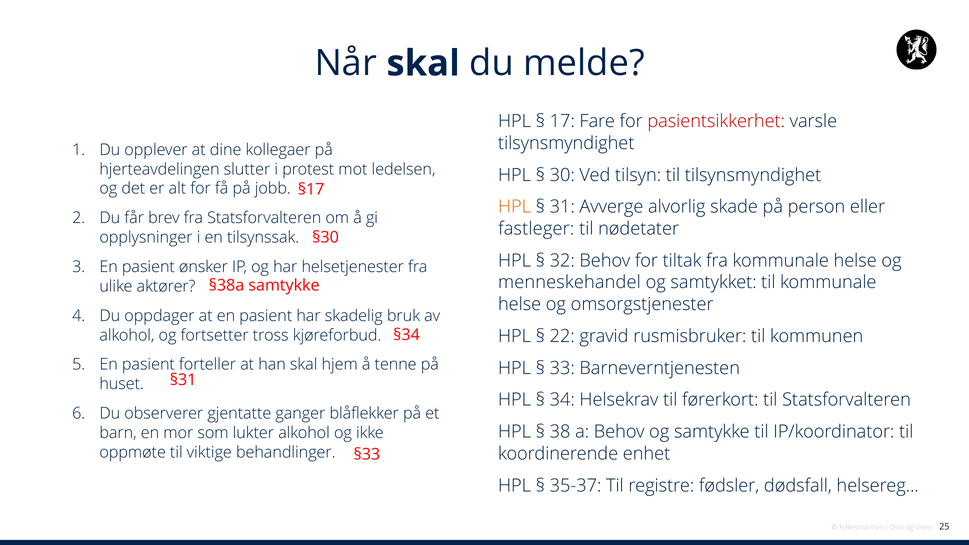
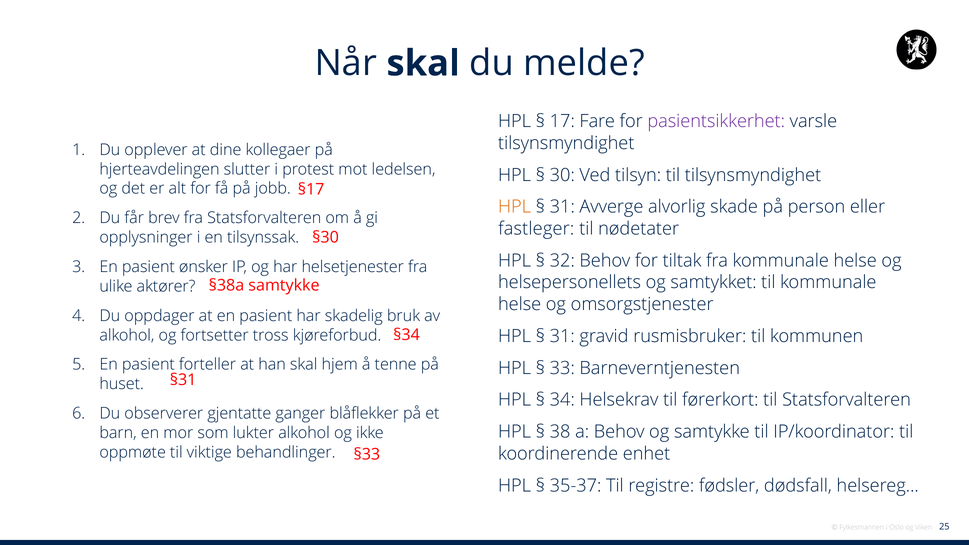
pasientsikkerhet colour: red -> purple (716, 121)
menneskehandel: menneskehandel -> helsepersonellets (570, 282)
22: 22 -> 31 (562, 336)
